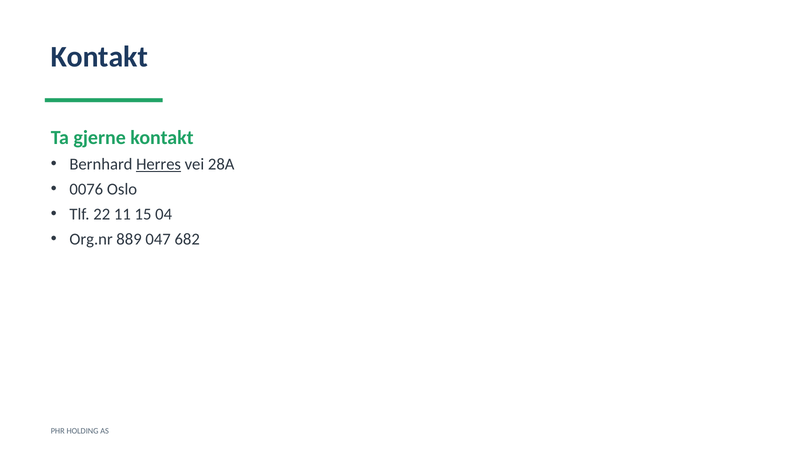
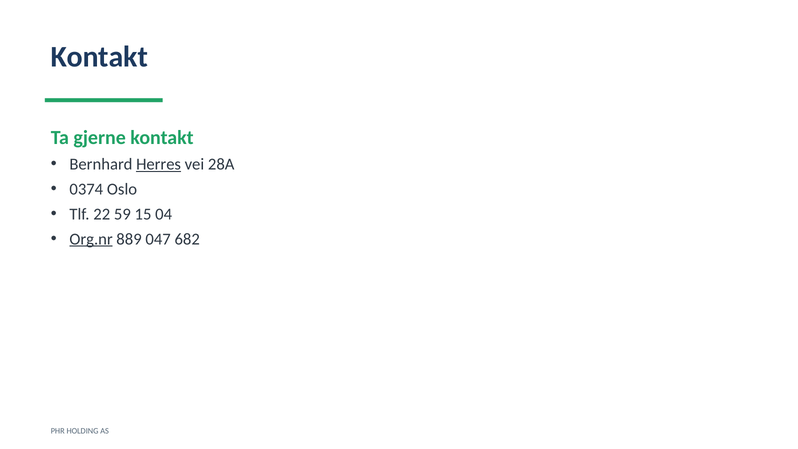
0076: 0076 -> 0374 (86, 189)
11: 11 -> 59 (122, 214)
Org.nr underline: none -> present (91, 239)
